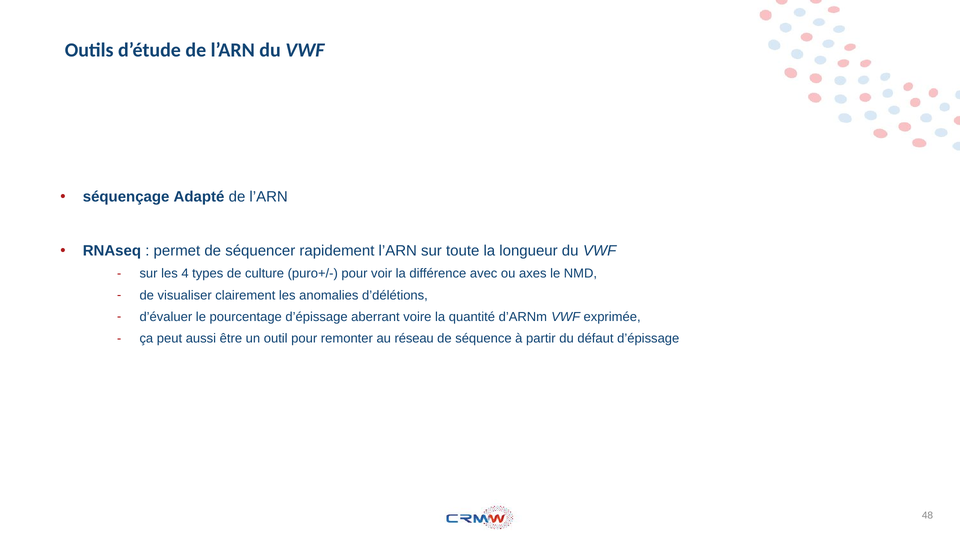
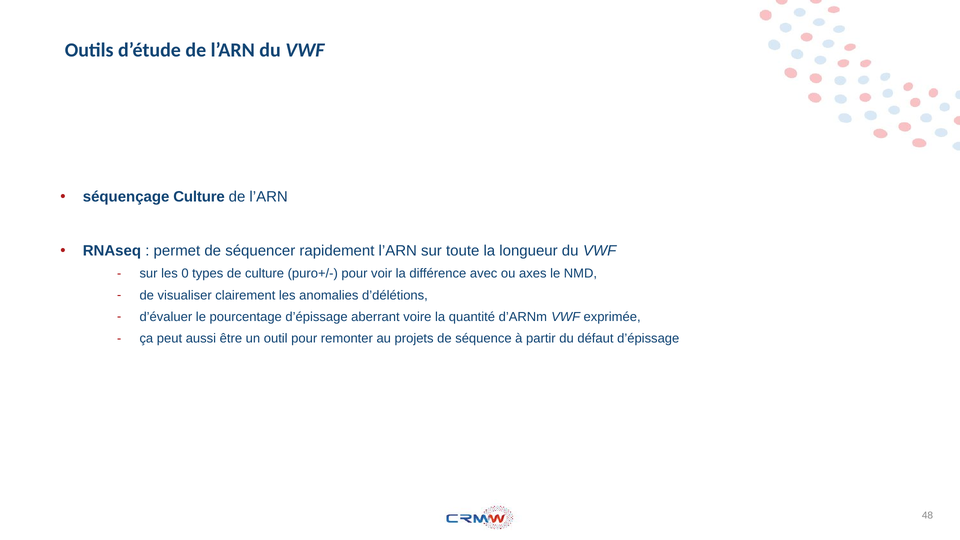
séquençage Adapté: Adapté -> Culture (199, 197)
4: 4 -> 0 (185, 274)
réseau: réseau -> projets (414, 338)
